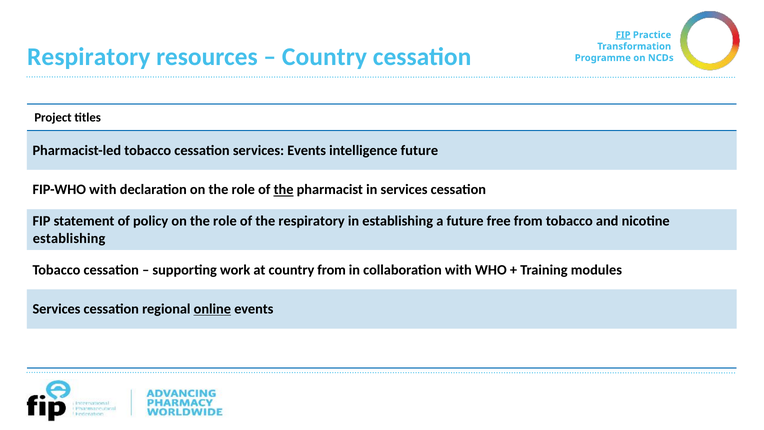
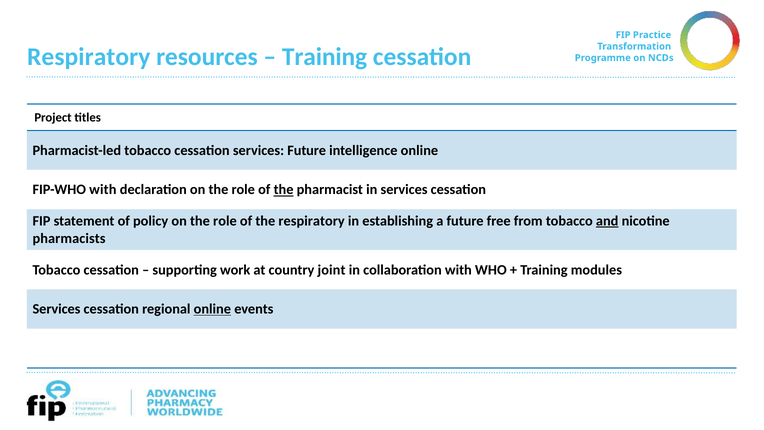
FIP underline: present -> none (623, 35)
Country: Country -> Training (325, 57)
services Events: Events -> Future (307, 150)
intelligence future: future -> online (419, 150)
and underline: none -> present (607, 221)
establishing: establishing -> pharmacists (69, 238)
country from: from -> joint (332, 270)
